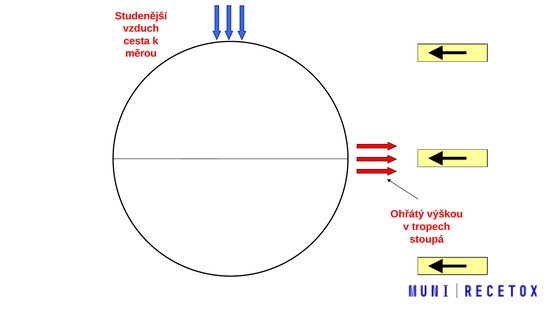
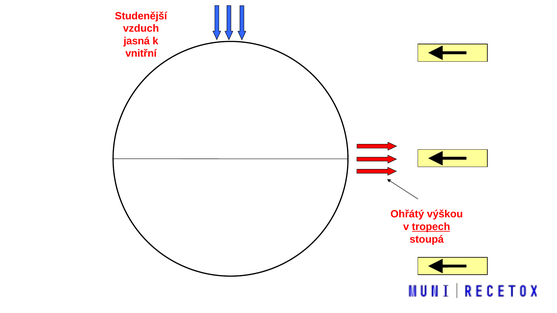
cesta: cesta -> jasná (137, 41)
měrou: měrou -> vnitřní (141, 54)
tropech underline: none -> present (431, 227)
